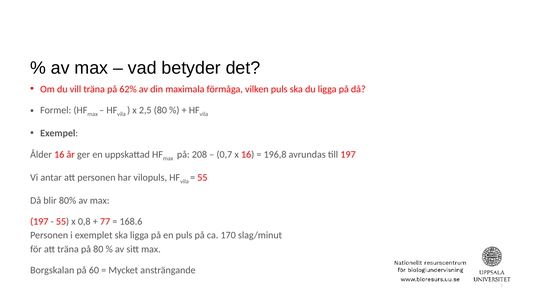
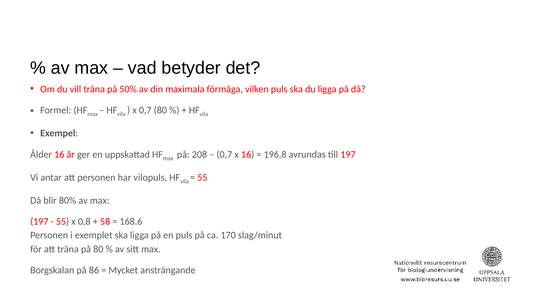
62%: 62% -> 50% (128, 89)
x 2,5: 2,5 -> 0,7 (145, 110)
77: 77 -> 58 (105, 221)
60: 60 -> 86 (94, 270)
